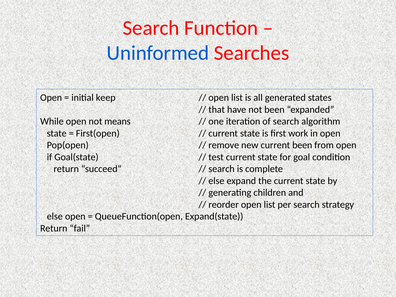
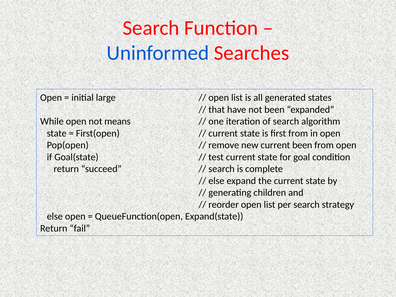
keep: keep -> large (106, 98)
first work: work -> from (298, 133)
